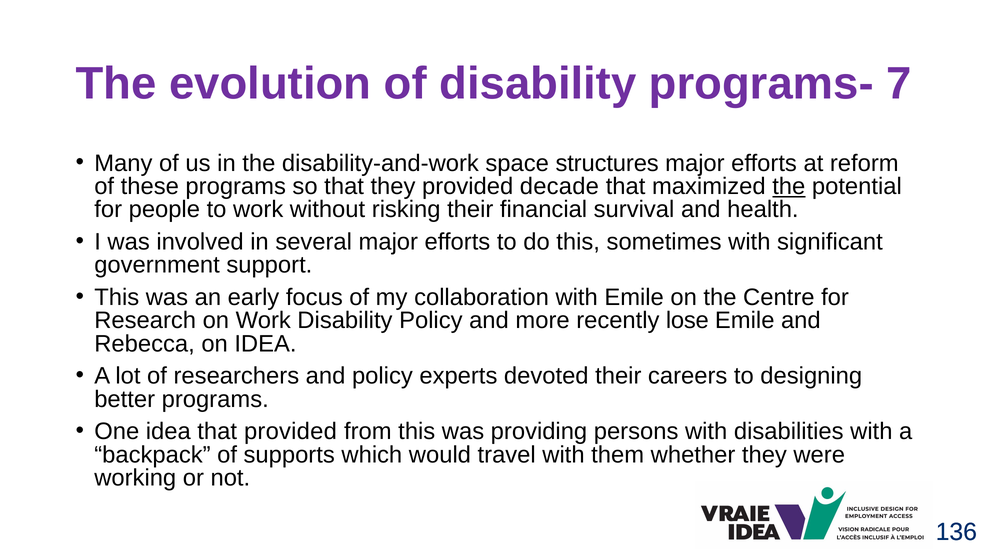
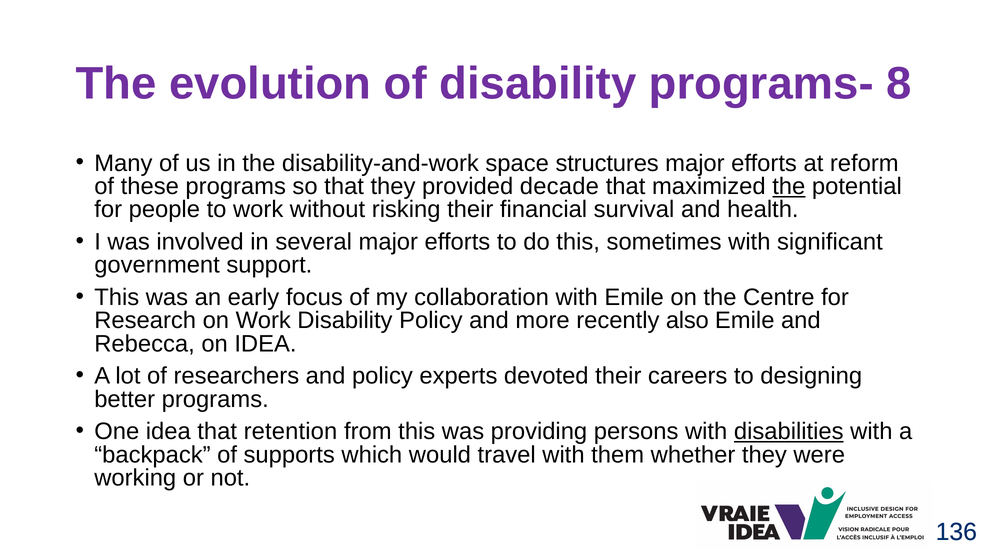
7: 7 -> 8 (899, 83)
lose: lose -> also (687, 320)
that provided: provided -> retention (290, 431)
disabilities underline: none -> present (789, 431)
